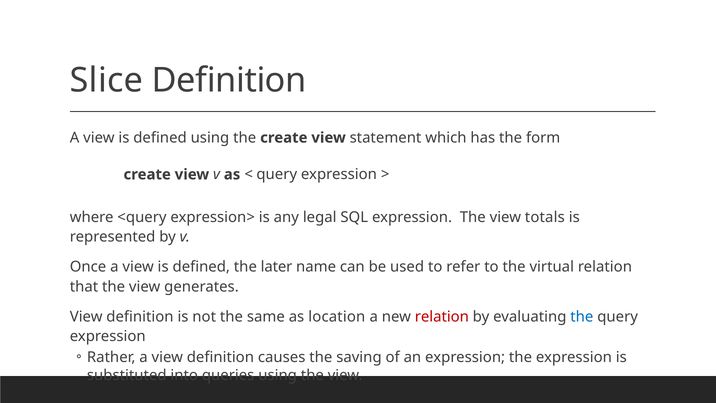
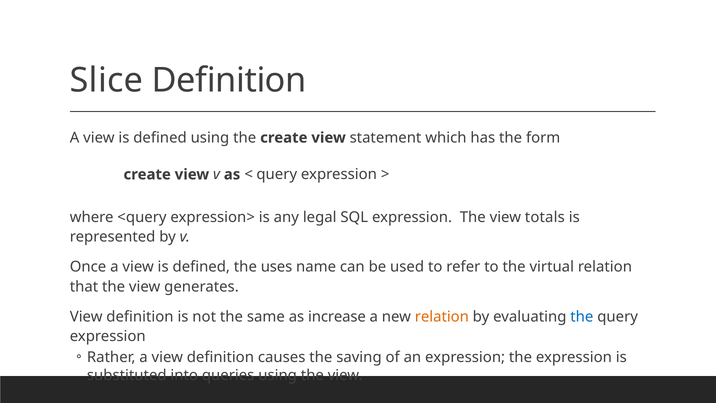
later: later -> uses (277, 267)
location: location -> increase (337, 317)
relation colour: red -> orange (442, 317)
